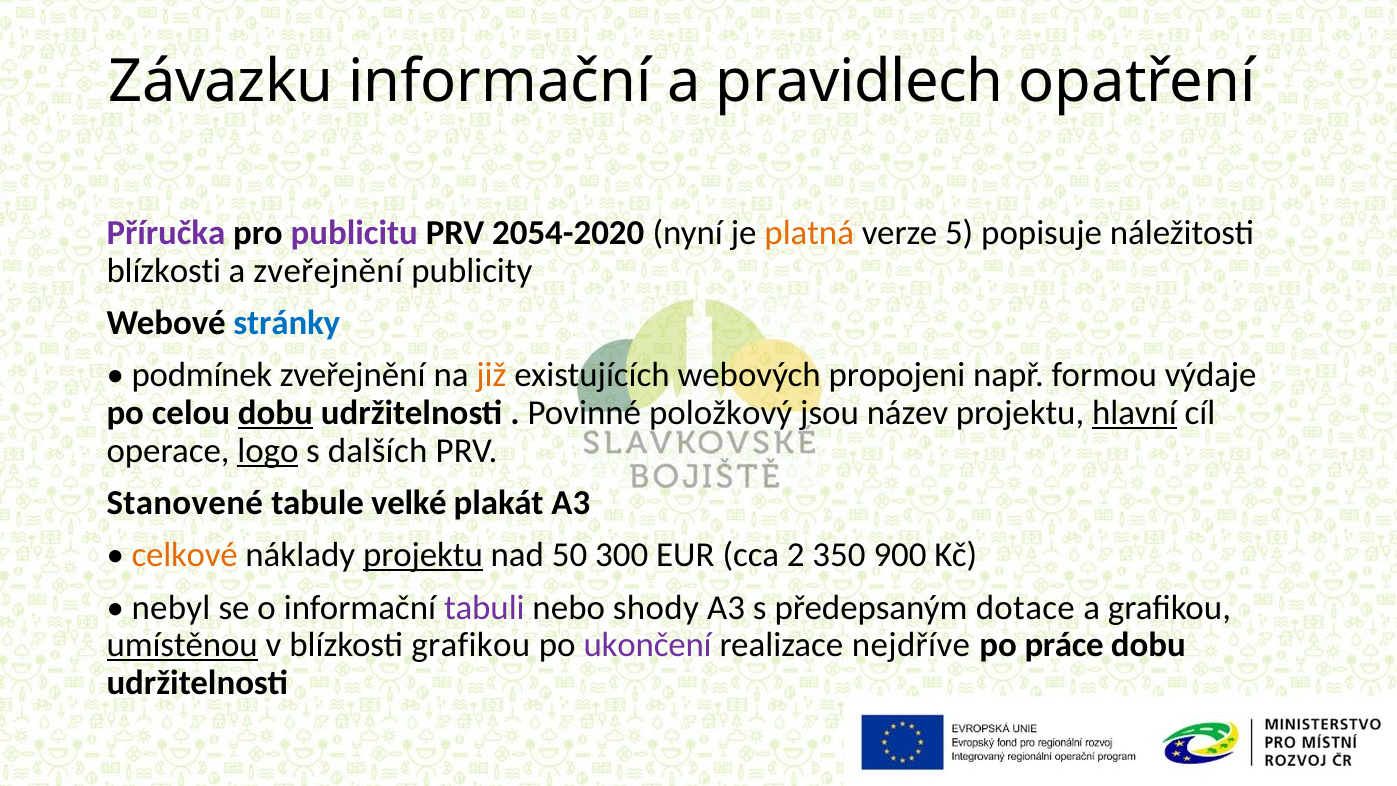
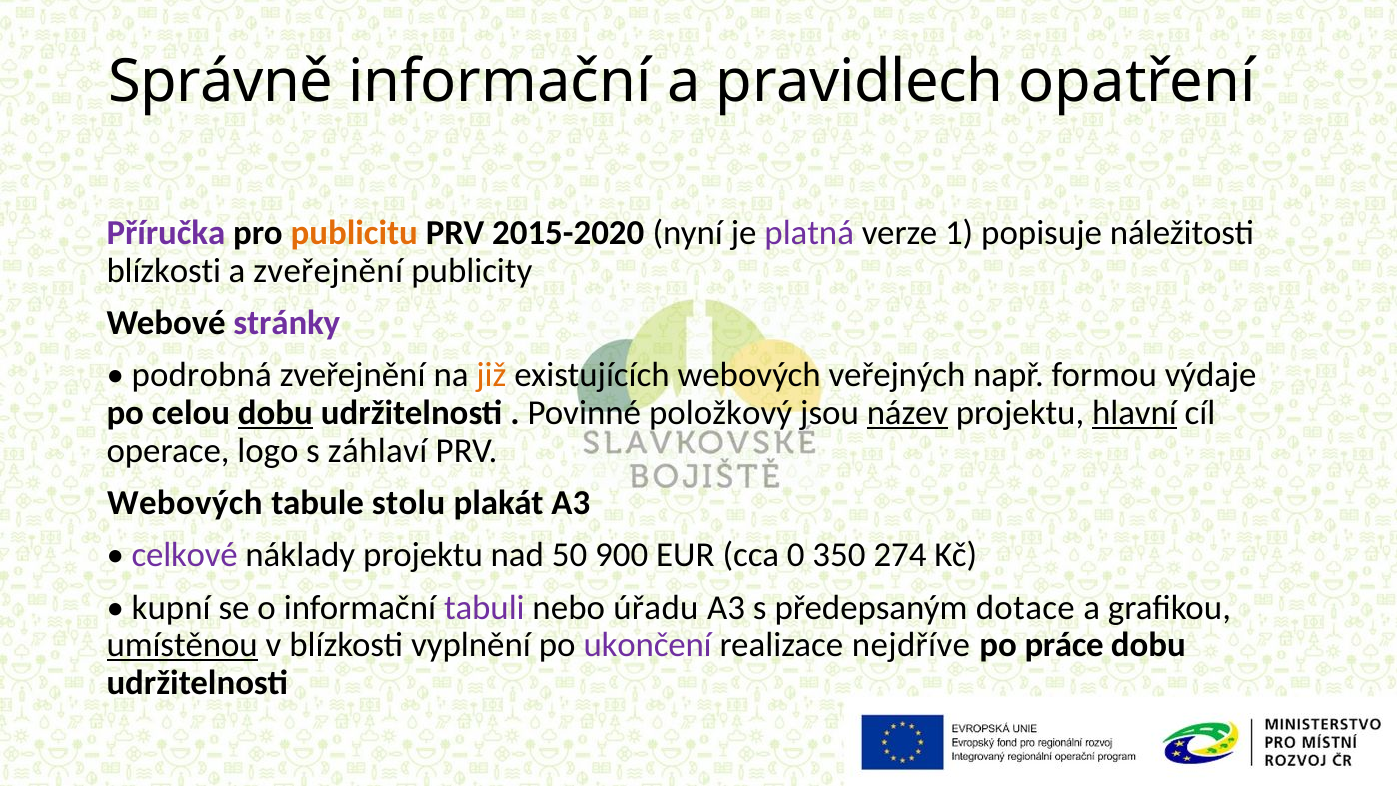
Závazku: Závazku -> Správně (221, 82)
publicitu colour: purple -> orange (354, 233)
2054-2020: 2054-2020 -> 2015-2020 (568, 233)
platná colour: orange -> purple (809, 233)
5: 5 -> 1 (959, 233)
stránky colour: blue -> purple (287, 323)
podmínek: podmínek -> podrobná (202, 375)
propojeni: propojeni -> veřejných (897, 375)
název underline: none -> present (907, 413)
logo underline: present -> none (268, 451)
dalších: dalších -> záhlaví (378, 451)
Stanovené: Stanovené -> Webových (185, 503)
velké: velké -> stolu (409, 503)
celkové colour: orange -> purple (185, 555)
projektu underline: present -> none (423, 555)
300: 300 -> 900 (622, 555)
2: 2 -> 0 (796, 555)
900: 900 -> 274 (900, 555)
nebyl: nebyl -> kupní (171, 608)
shody: shody -> úřadu (656, 608)
blízkosti grafikou: grafikou -> vyplnění (471, 645)
